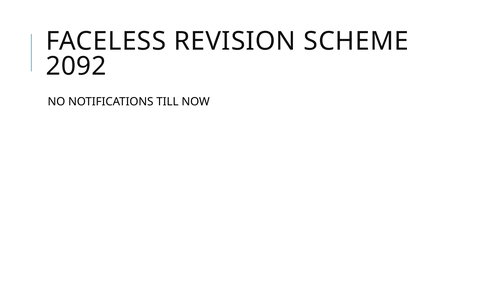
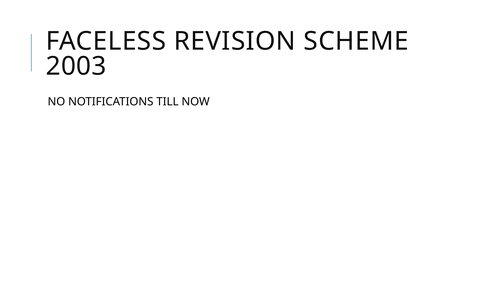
2092: 2092 -> 2003 (76, 66)
